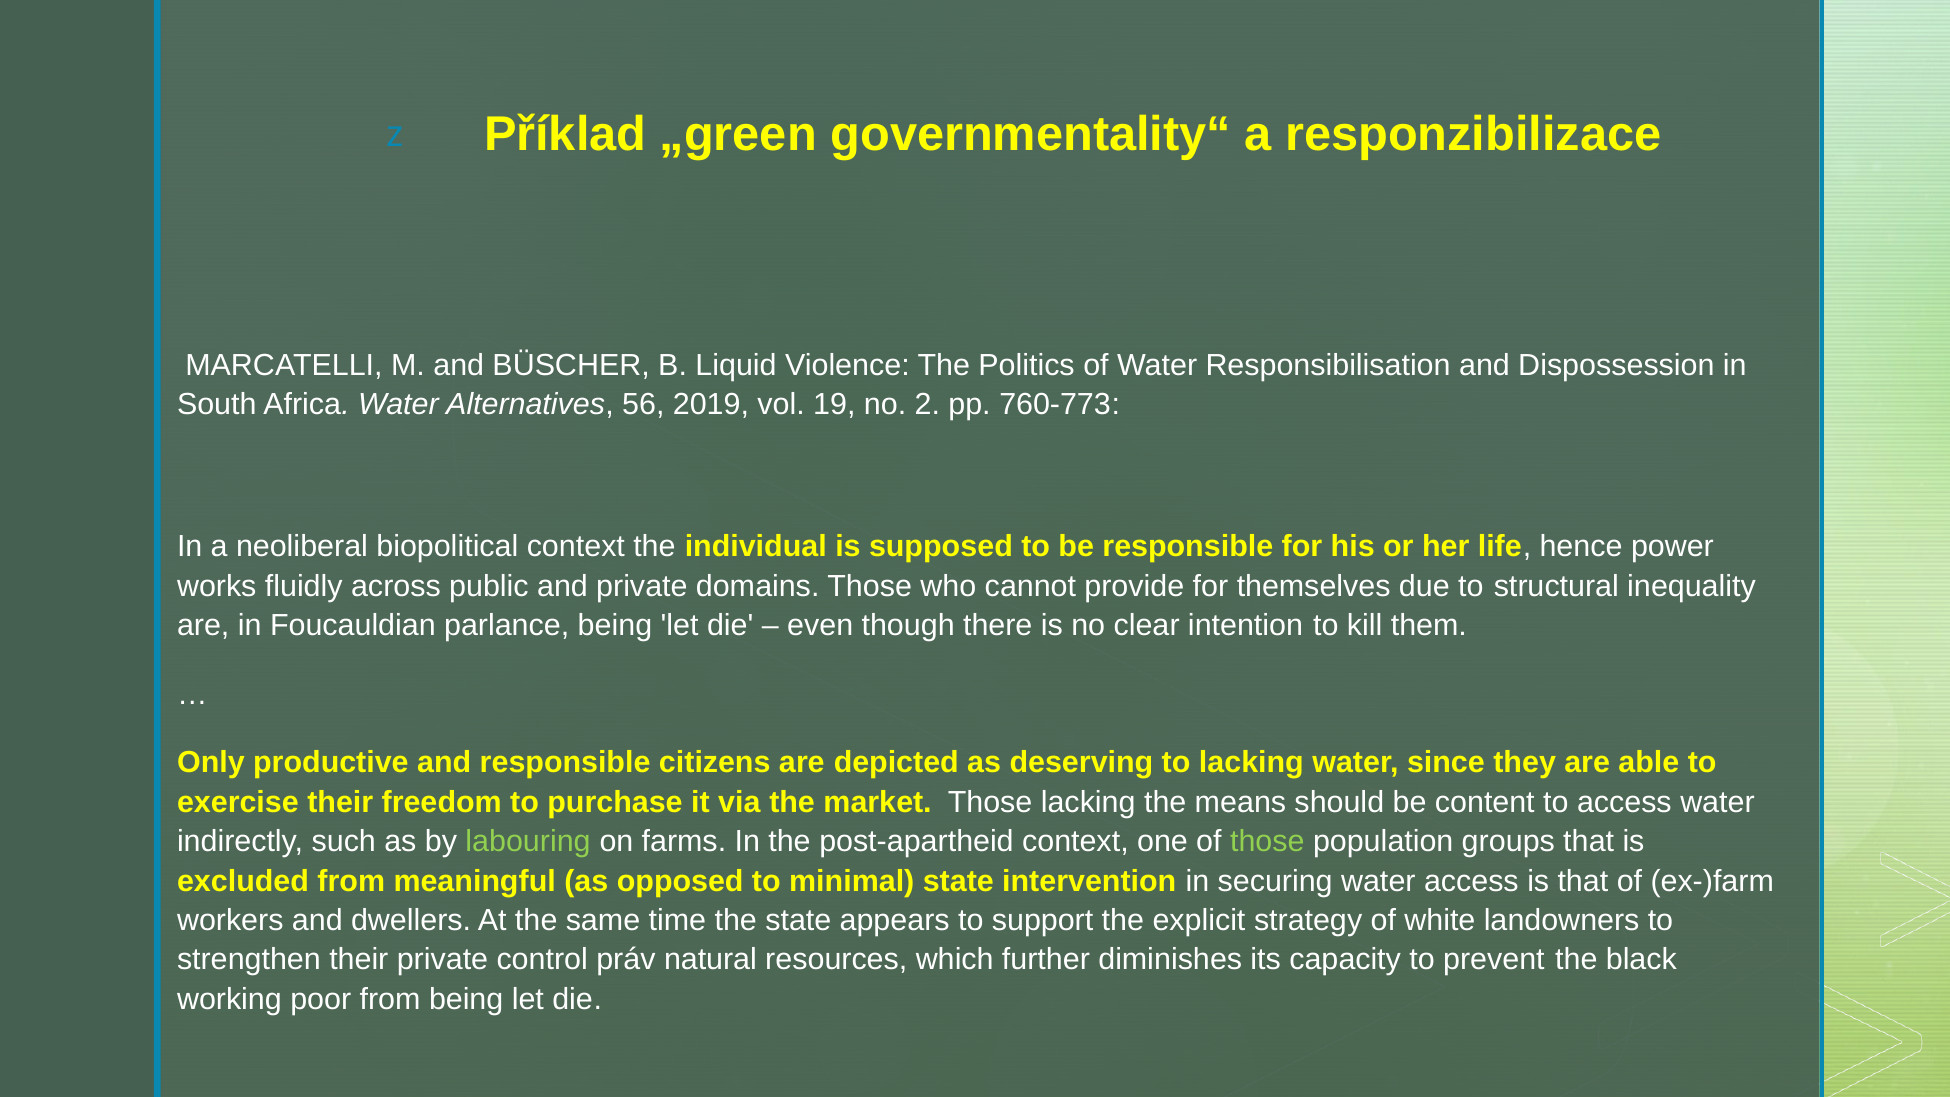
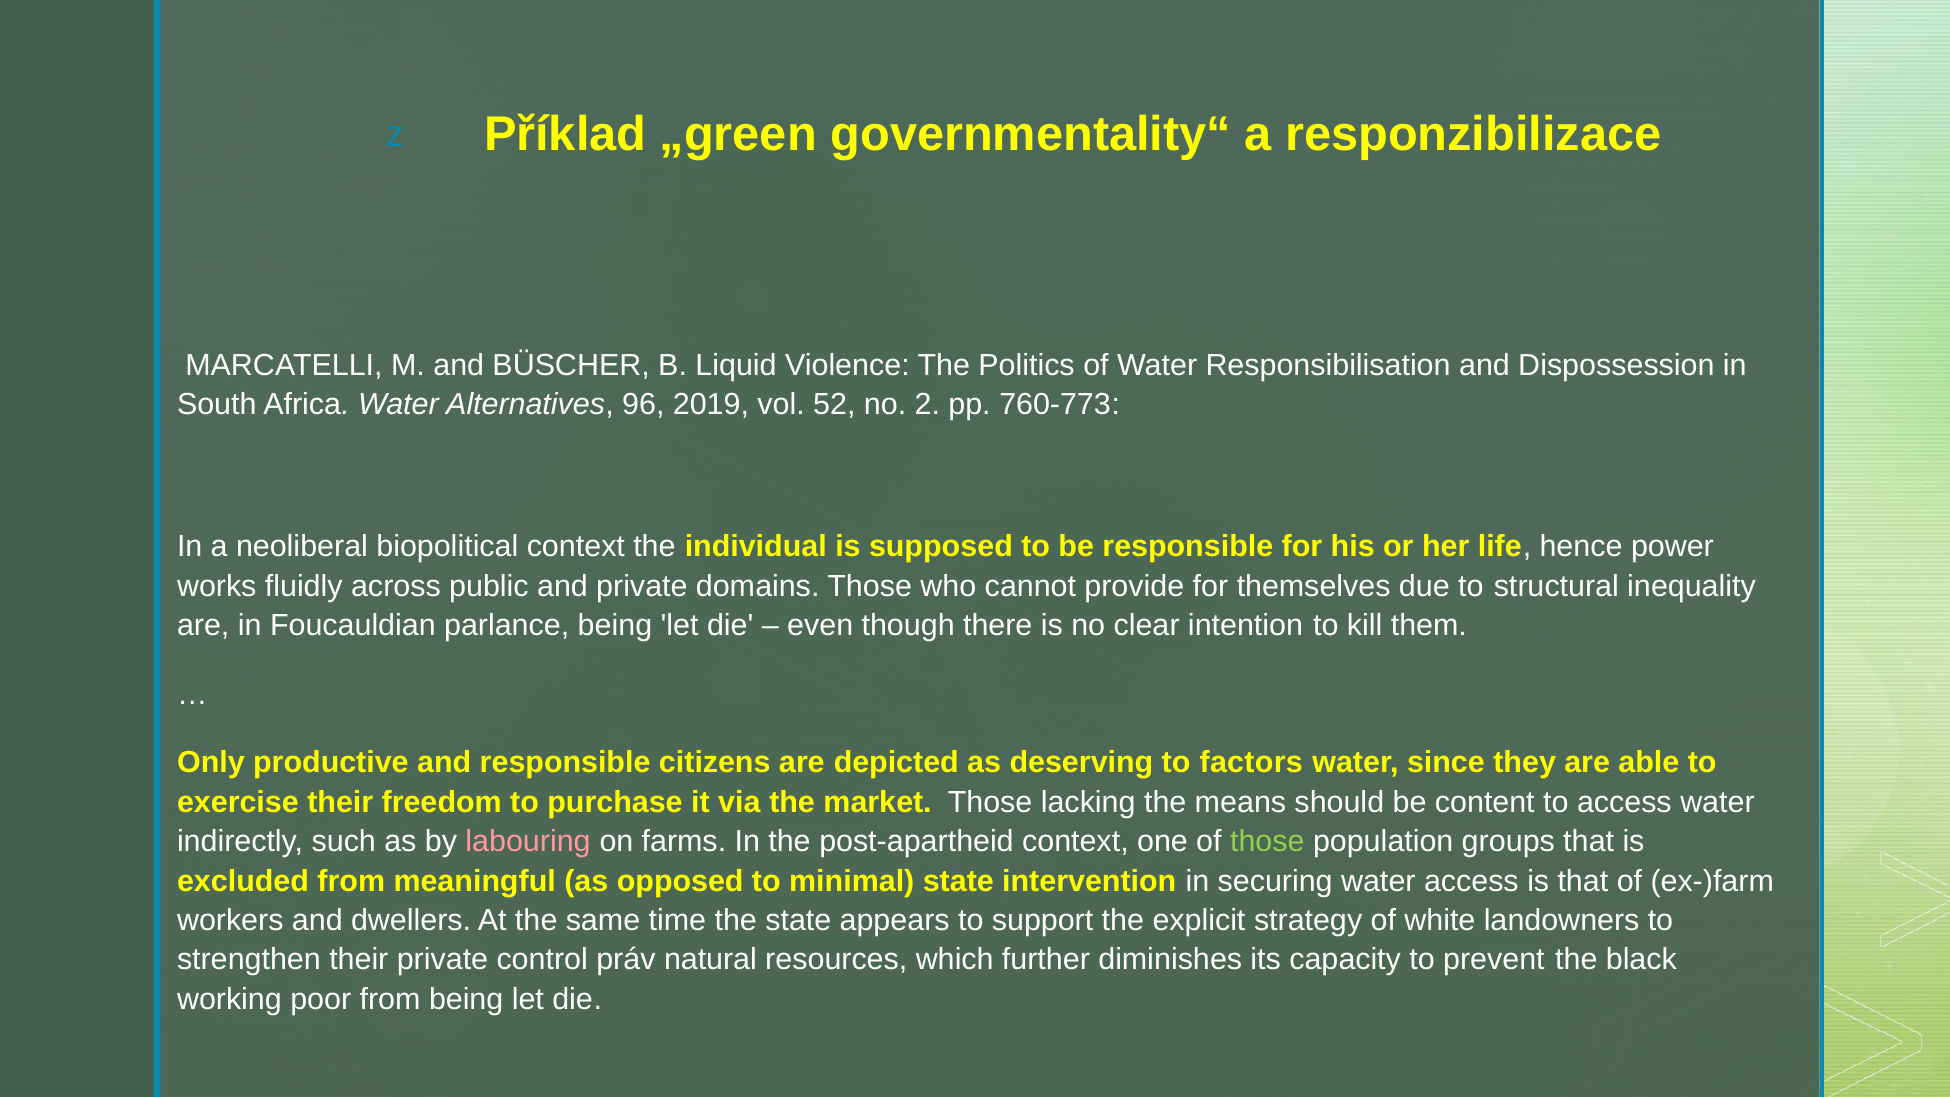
56: 56 -> 96 (643, 405)
19: 19 -> 52 (834, 405)
to lacking: lacking -> factors (1251, 763)
labouring colour: light green -> pink (528, 841)
